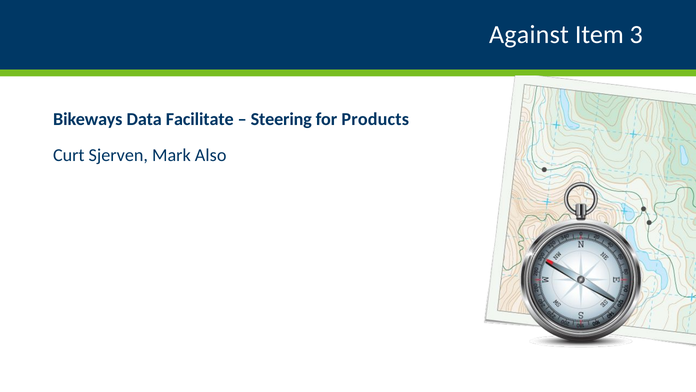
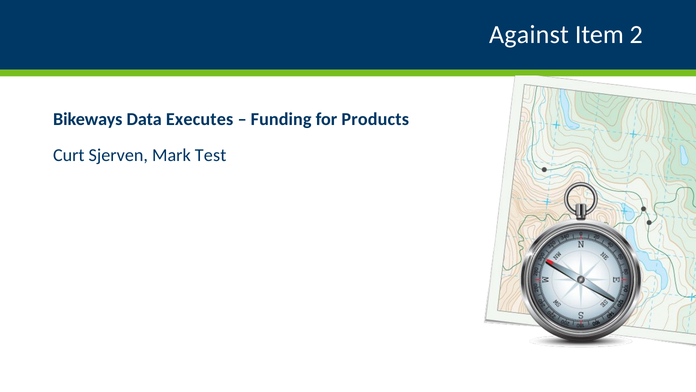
3: 3 -> 2 (636, 35)
Facilitate: Facilitate -> Executes (200, 119)
Steering: Steering -> Funding (281, 119)
Also: Also -> Test (211, 155)
